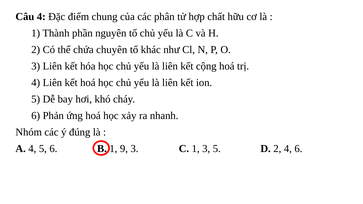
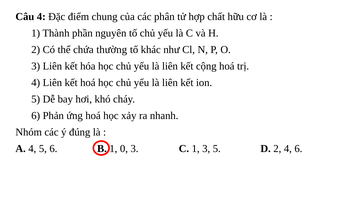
chuyên: chuyên -> thường (112, 50)
9: 9 -> 0 (124, 149)
